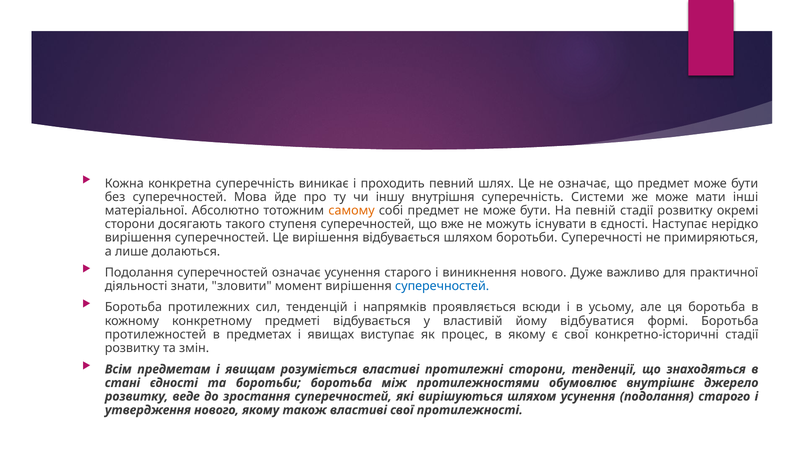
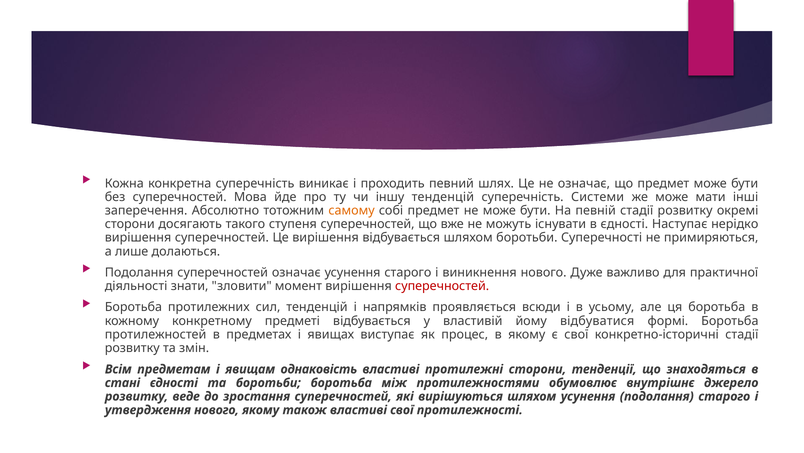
іншу внутрішня: внутрішня -> тенденцій (443, 197)
матеріальної: матеріальної -> заперечення (146, 210)
суперечностей colour: blue -> red (442, 286)
розуміється: розуміється -> однаковість (319, 369)
